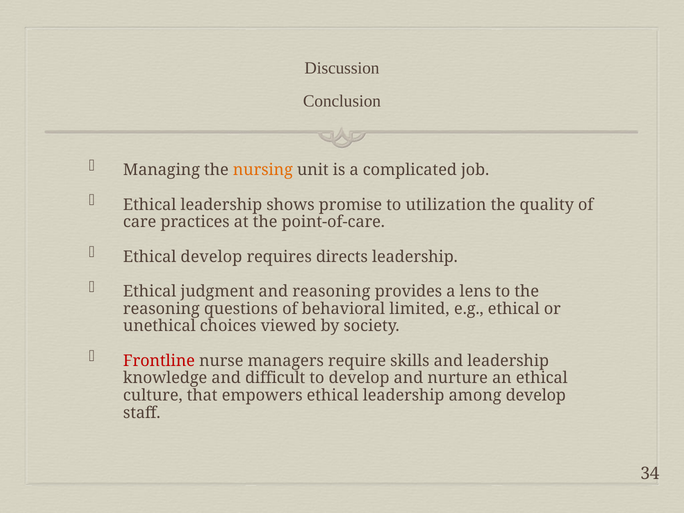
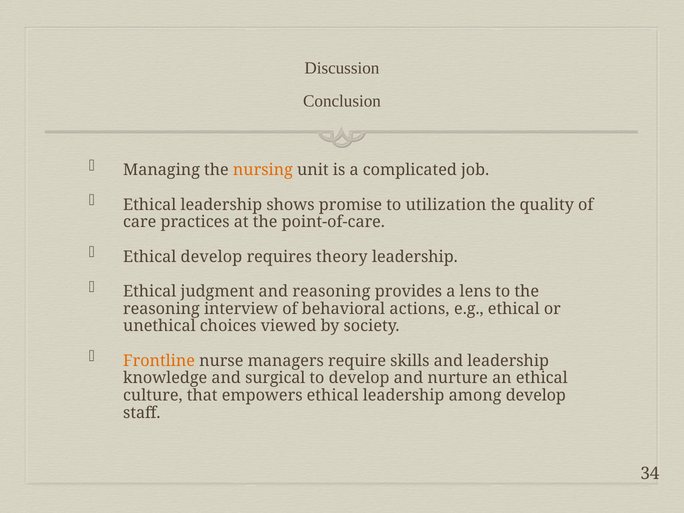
directs: directs -> theory (342, 257)
questions: questions -> interview (241, 309)
limited: limited -> actions (419, 309)
Frontline colour: red -> orange (159, 361)
difficult: difficult -> surgical (275, 378)
